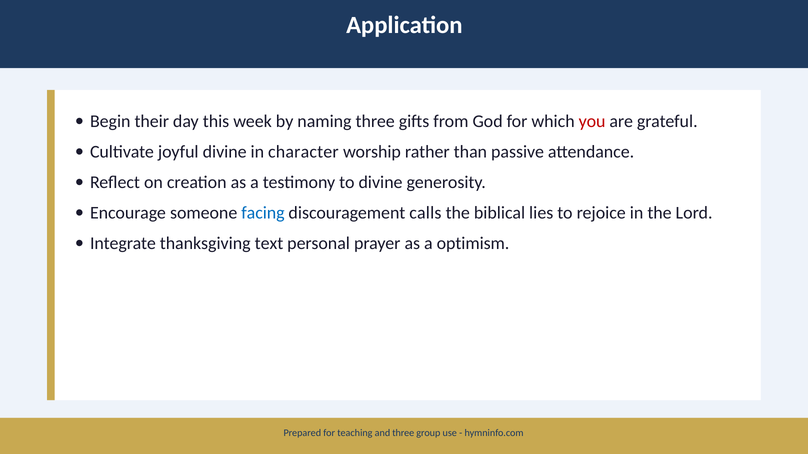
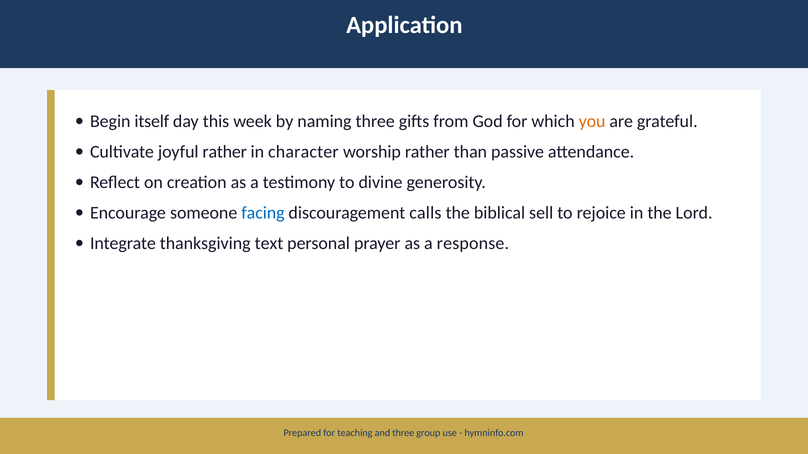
their: their -> itself (152, 121)
you colour: red -> orange (592, 121)
joyful divine: divine -> rather (225, 152)
lies: lies -> sell (541, 213)
optimism: optimism -> response (473, 243)
